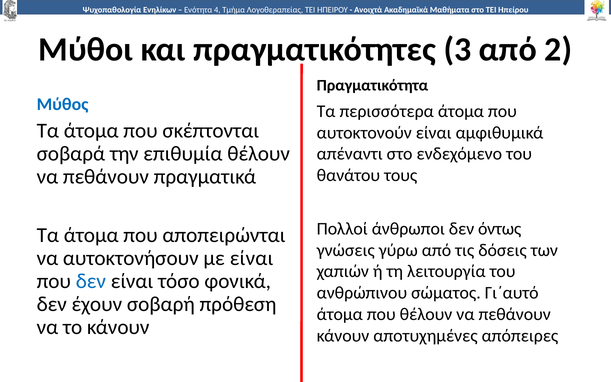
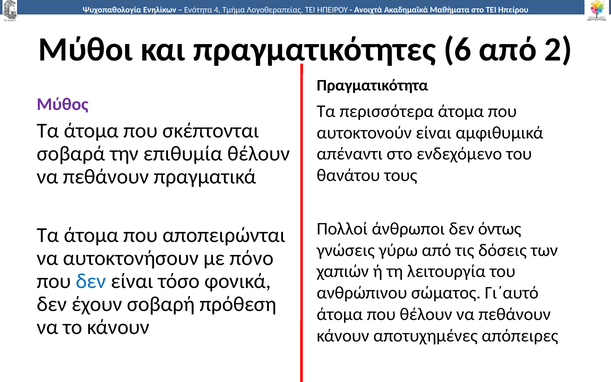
3: 3 -> 6 (457, 49)
Μύθος colour: blue -> purple (63, 104)
με είναι: είναι -> πόνο (252, 258)
